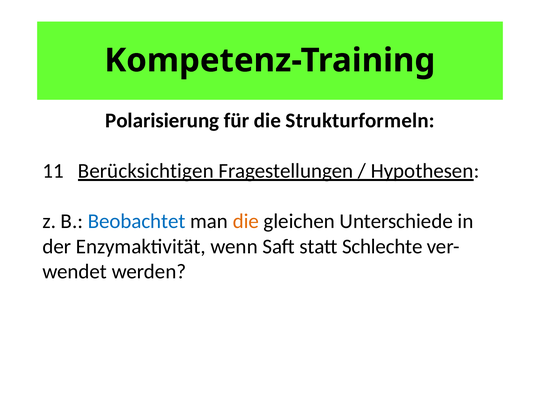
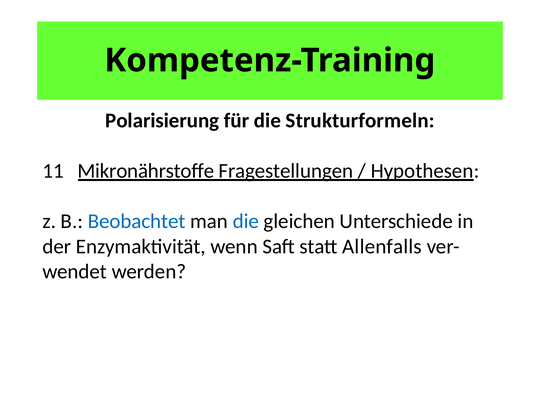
Berücksichtigen: Berücksichtigen -> Mikronährstoffe (146, 171)
die colour: orange -> blue (246, 221)
Schlechte: Schlechte -> Allenfalls (382, 247)
